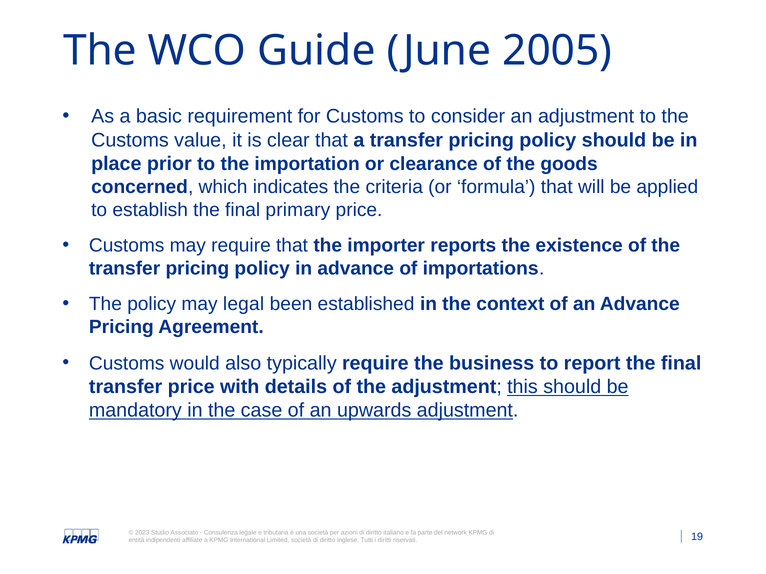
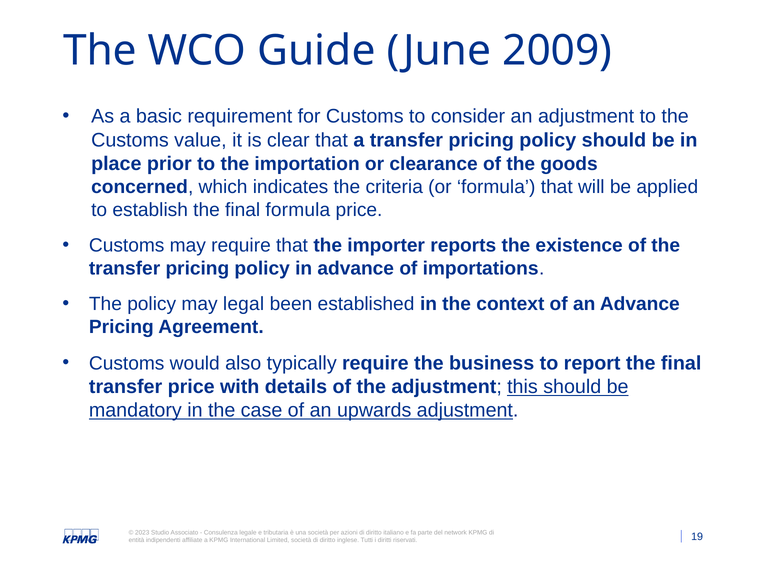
2005: 2005 -> 2009 (557, 51)
final primary: primary -> formula (298, 210)
